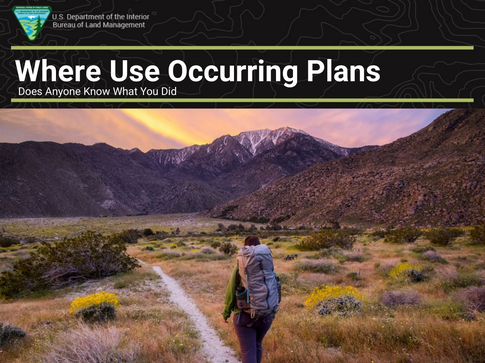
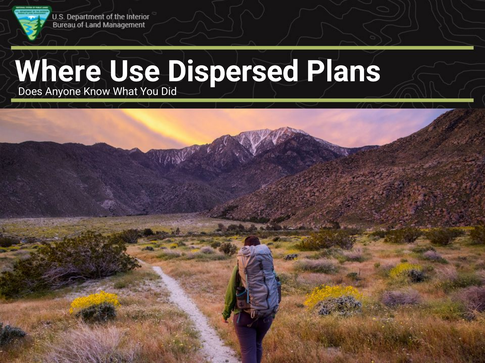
Occurring: Occurring -> Dispersed (233, 72)
